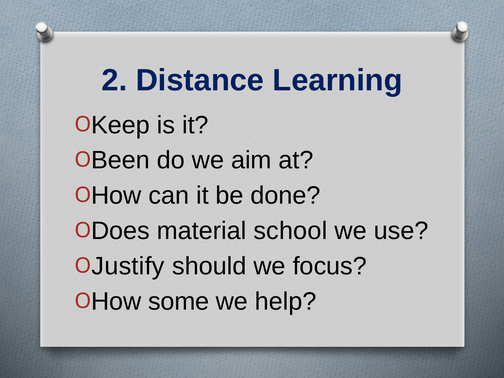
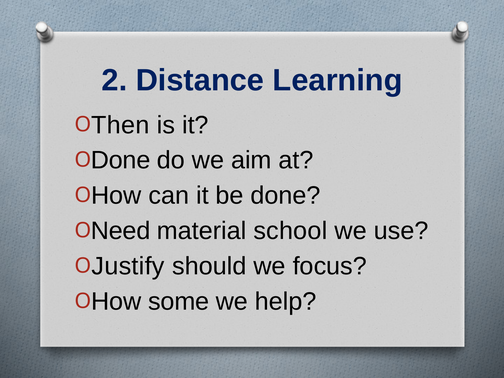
Keep: Keep -> Then (120, 125)
Been: Been -> Done (121, 160)
Does: Does -> Need (121, 231)
